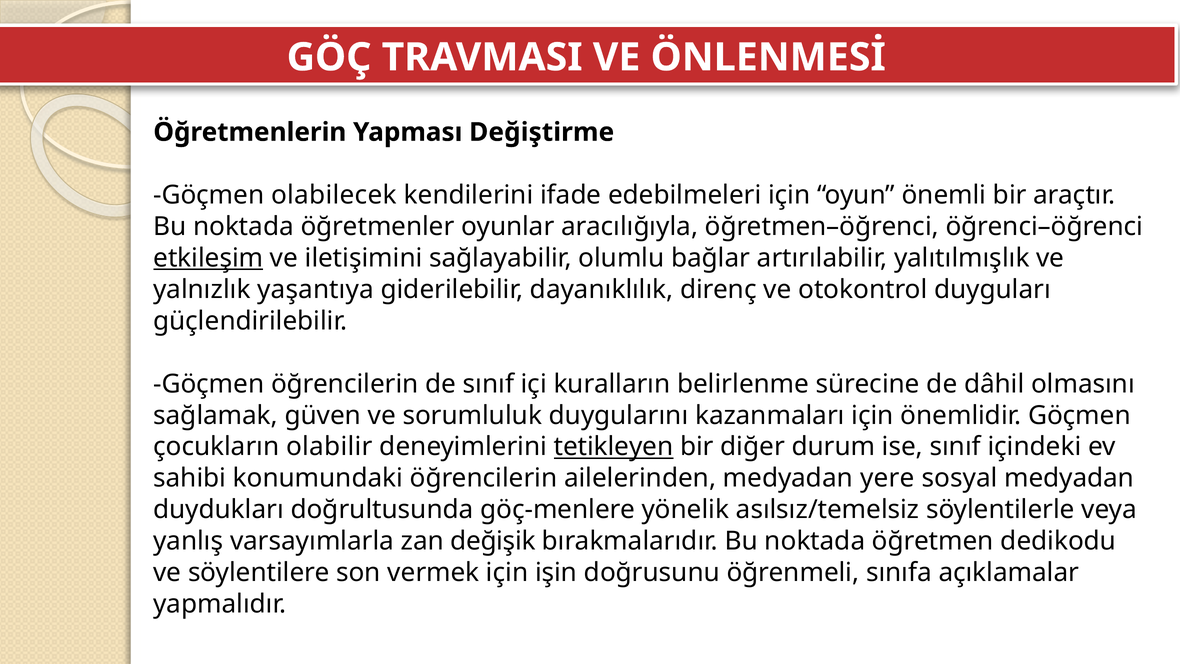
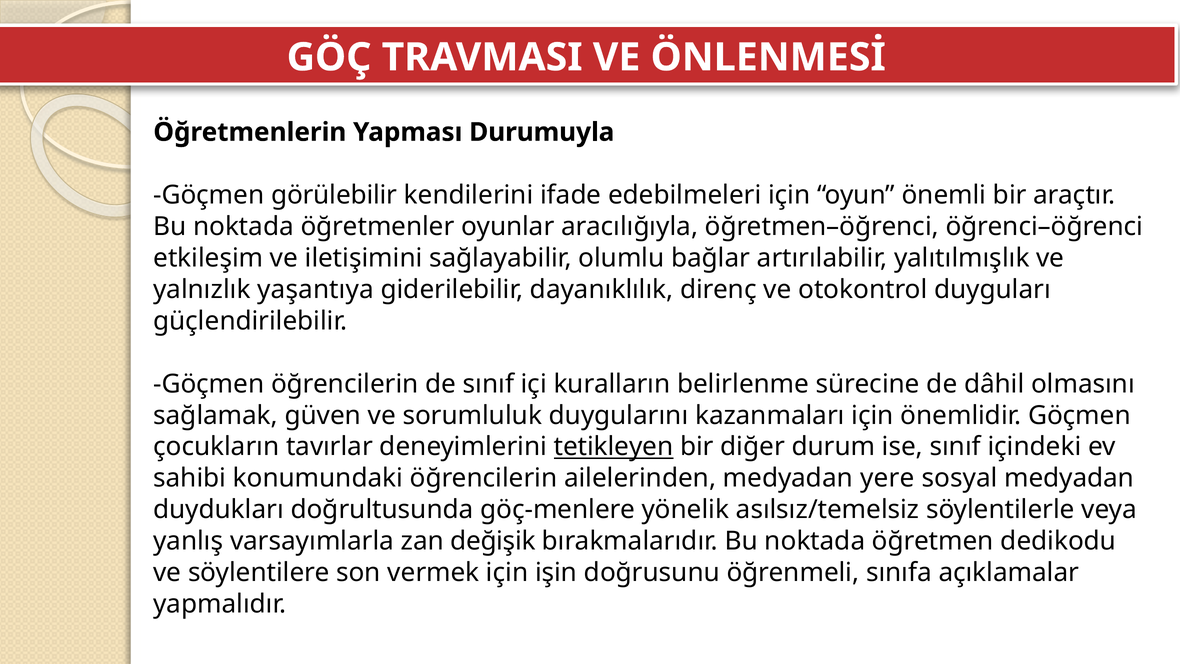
Değiştirme: Değiştirme -> Durumuyla (542, 132)
olabilecek: olabilecek -> görülebilir (334, 195)
etkileşim underline: present -> none (208, 258)
olabilir: olabilir -> tavırlar (329, 447)
